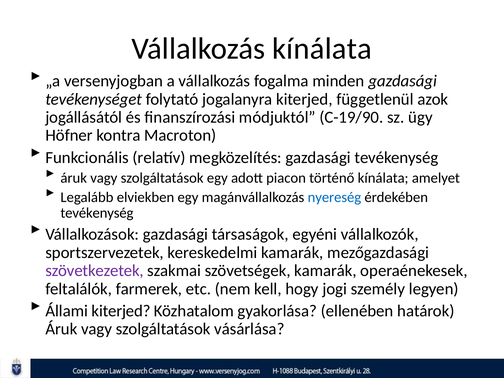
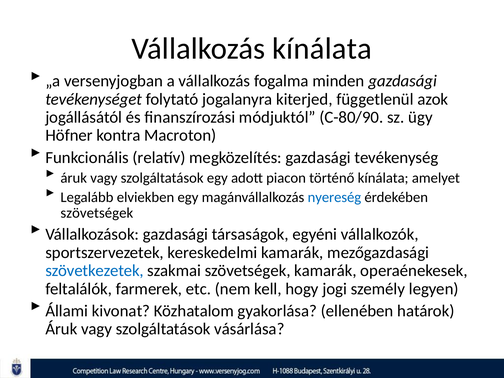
C-19/90: C-19/90 -> C-80/90 (351, 117)
tevékenység: tevékenység -> szövetségek (97, 213)
szövetkezetek colour: purple -> blue (95, 271)
Állami kiterjed: kiterjed -> kivonat (121, 311)
